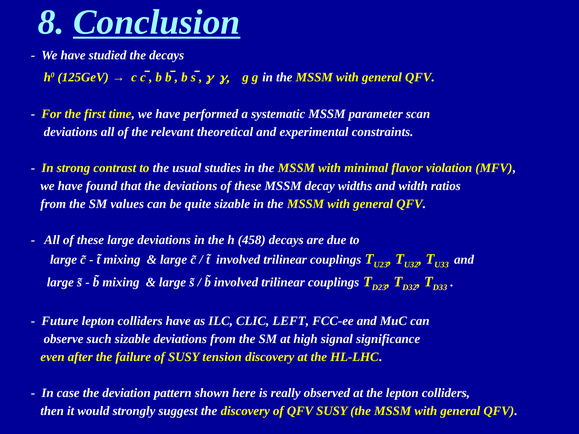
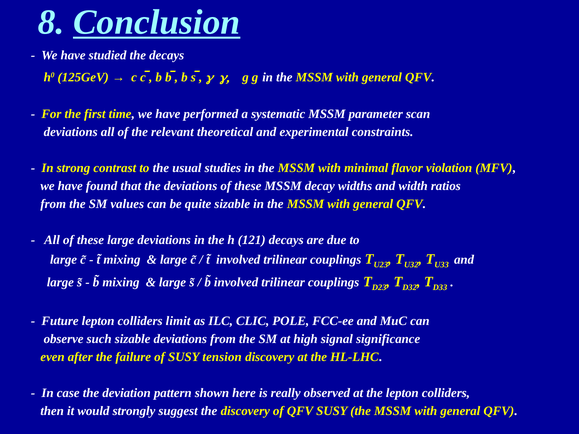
458: 458 -> 121 (252, 240)
colliders have: have -> limit (178, 321)
LEFT: LEFT -> POLE (291, 321)
